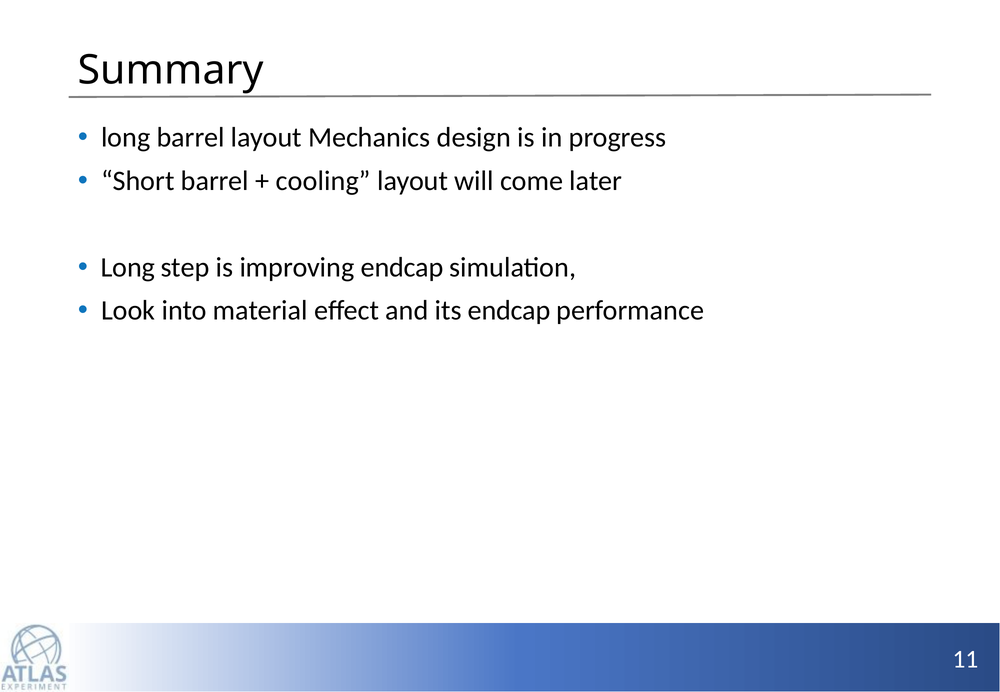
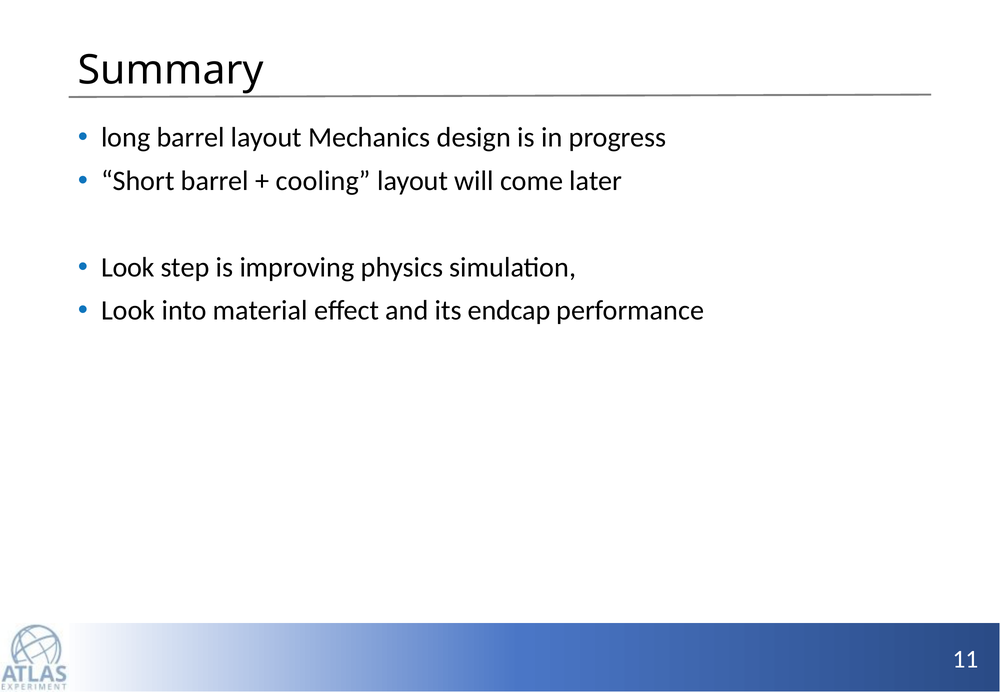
Long: Long -> Look (128, 267)
improving endcap: endcap -> physics (402, 267)
